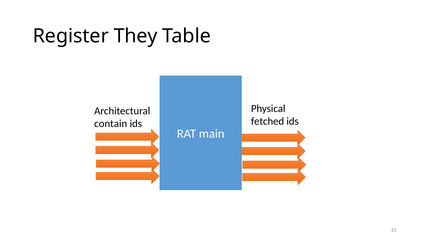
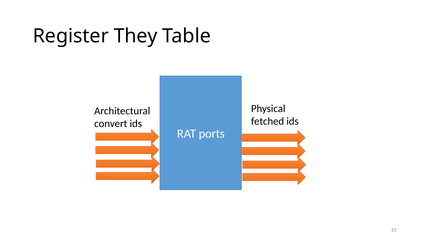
contain: contain -> convert (111, 124)
main: main -> ports (212, 134)
